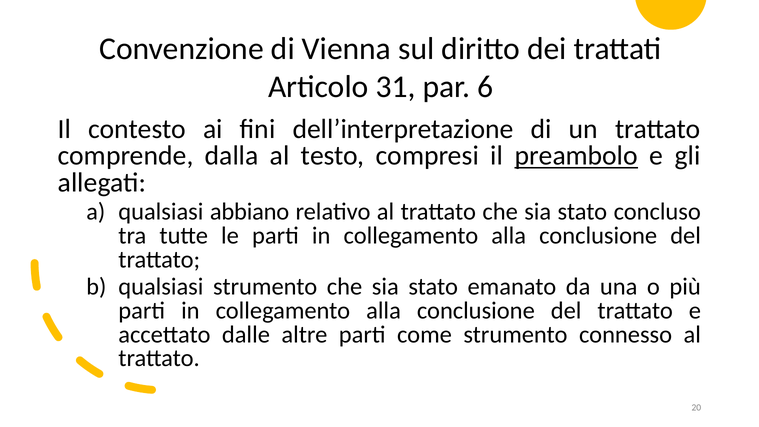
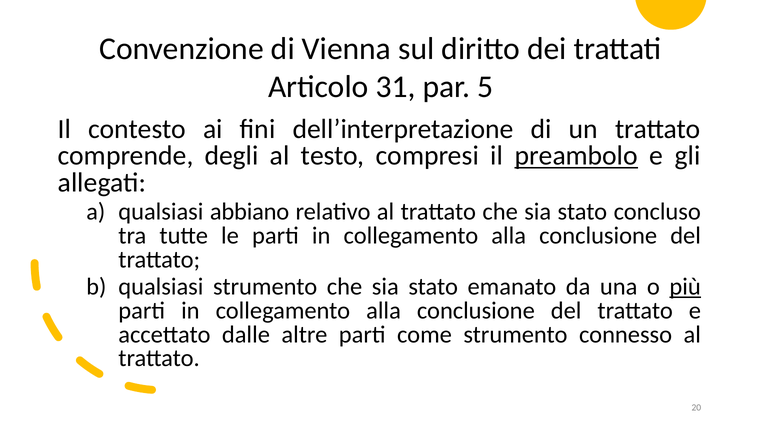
6: 6 -> 5 (485, 87)
dalla: dalla -> degli (232, 156)
più underline: none -> present (685, 287)
